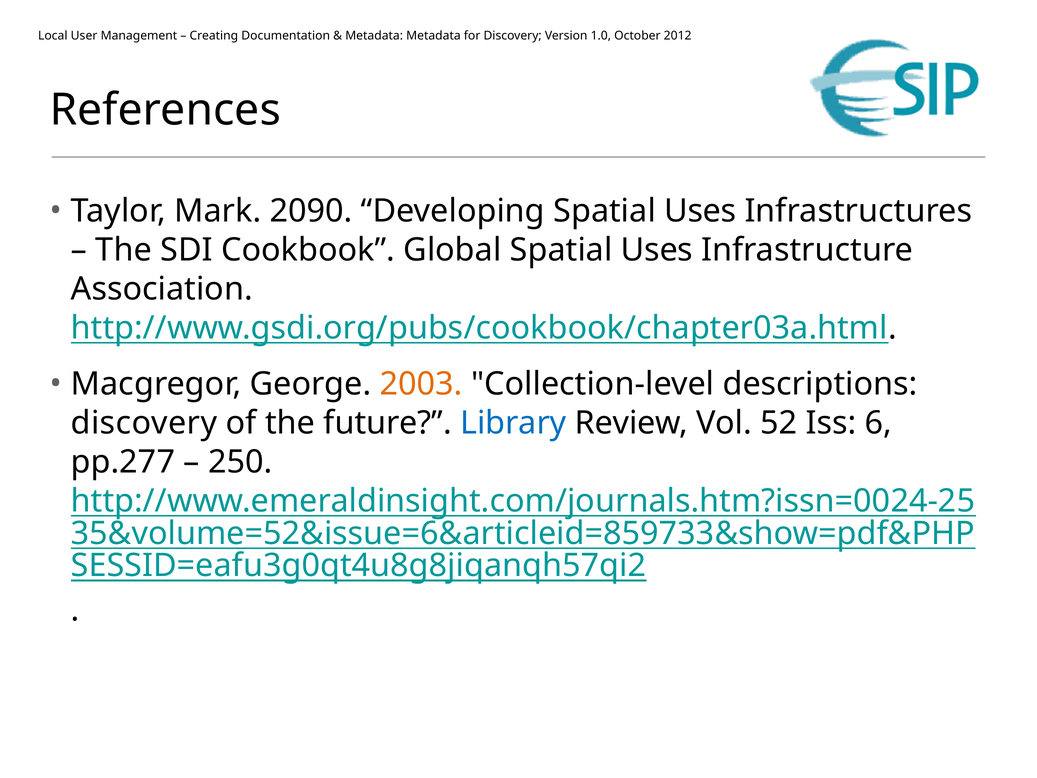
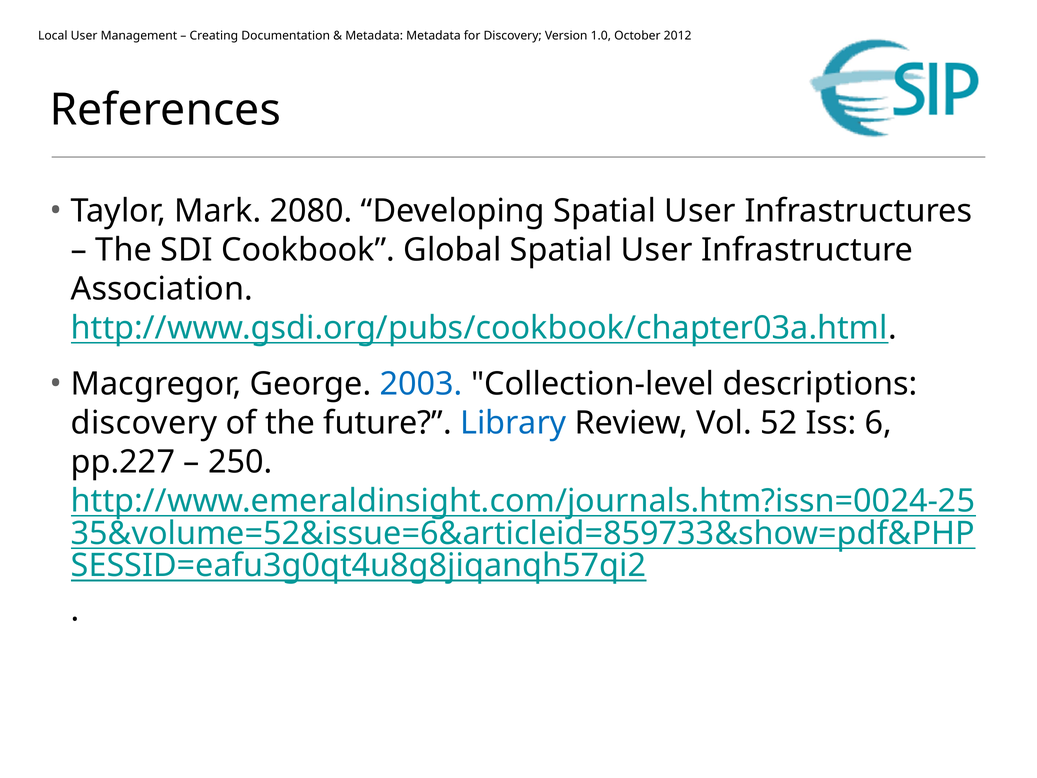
2090: 2090 -> 2080 (311, 211)
Developing Spatial Uses: Uses -> User (700, 211)
Global Spatial Uses: Uses -> User (657, 250)
2003 colour: orange -> blue (421, 384)
pp.277: pp.277 -> pp.227 (123, 462)
